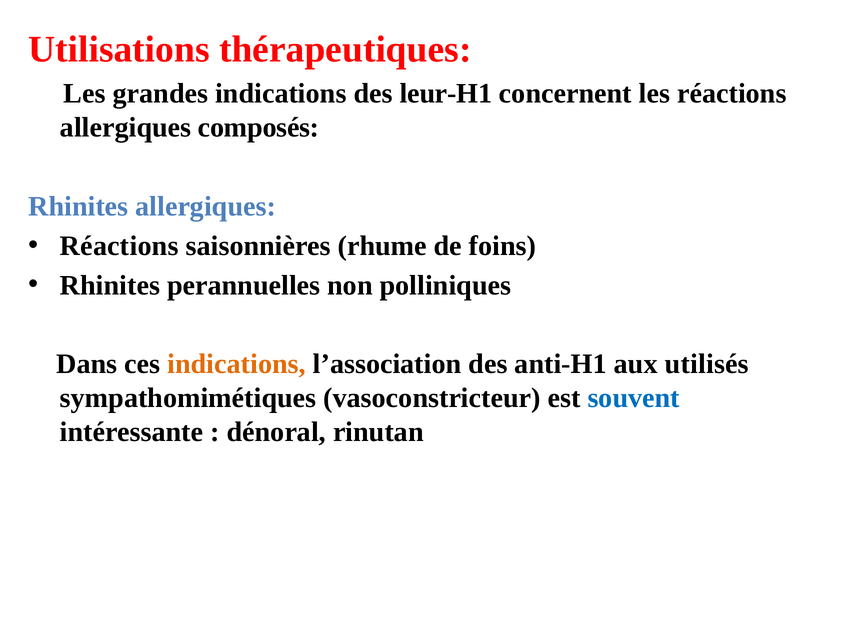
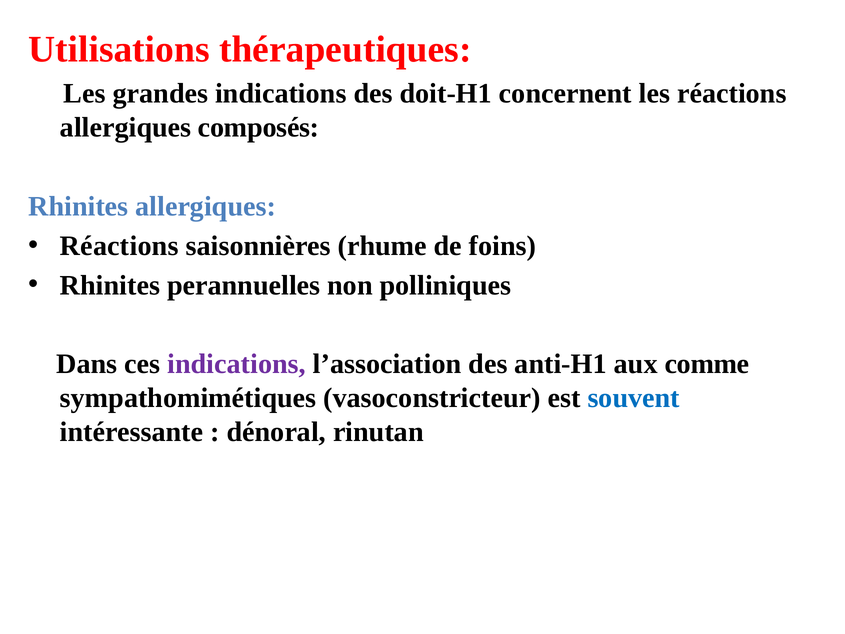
leur-H1: leur-H1 -> doit-H1 (446, 94)
indications colour: orange -> purple (237, 364)
utilisés: utilisés -> comme (707, 364)
